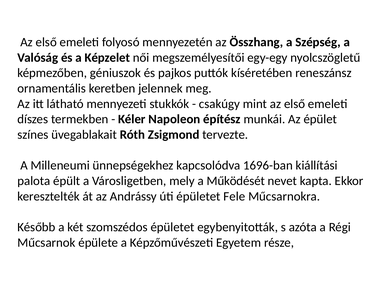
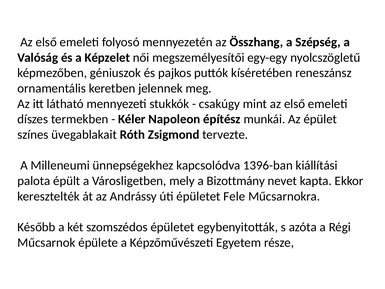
1696-ban: 1696-ban -> 1396-ban (268, 165)
Működését: Működését -> Bizottmány (236, 181)
